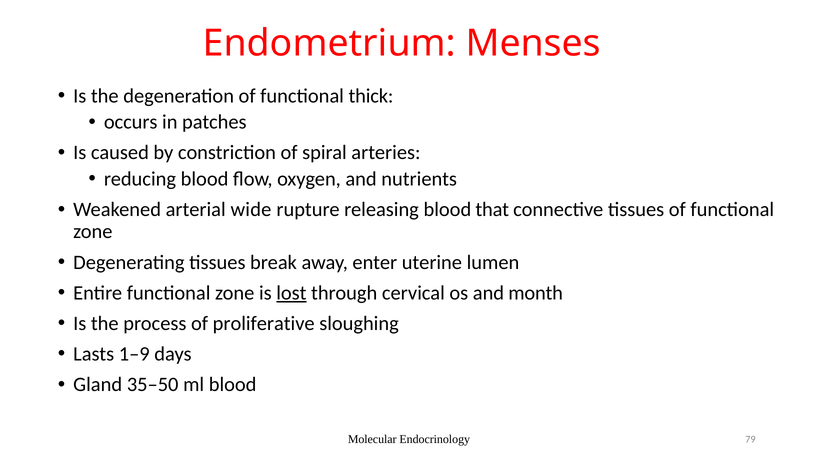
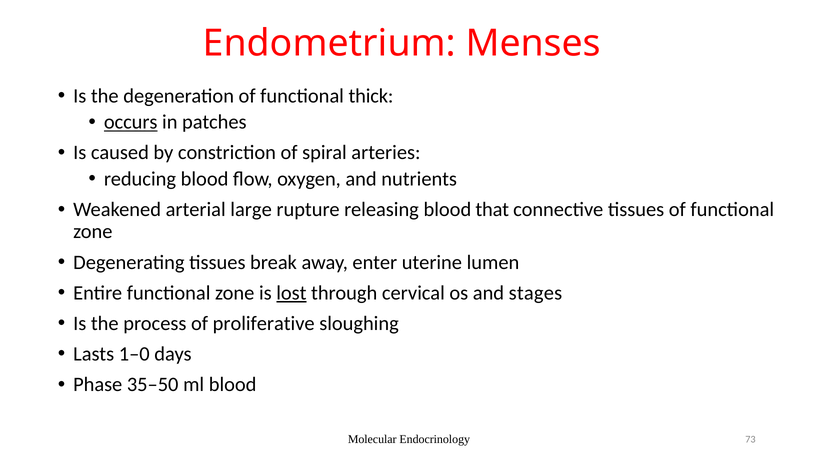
occurs underline: none -> present (131, 122)
wide: wide -> large (251, 210)
month: month -> stages (535, 293)
1–9: 1–9 -> 1–0 (134, 354)
Gland: Gland -> Phase (98, 385)
79: 79 -> 73 (750, 439)
